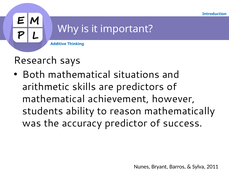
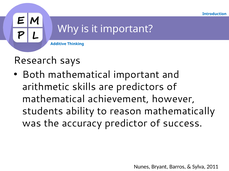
mathematical situations: situations -> important (136, 75)
